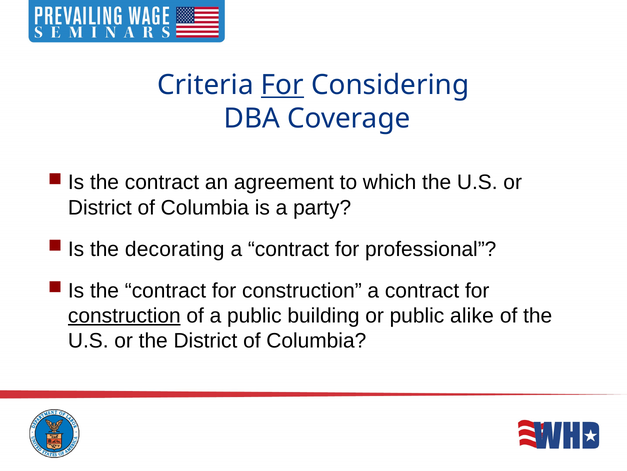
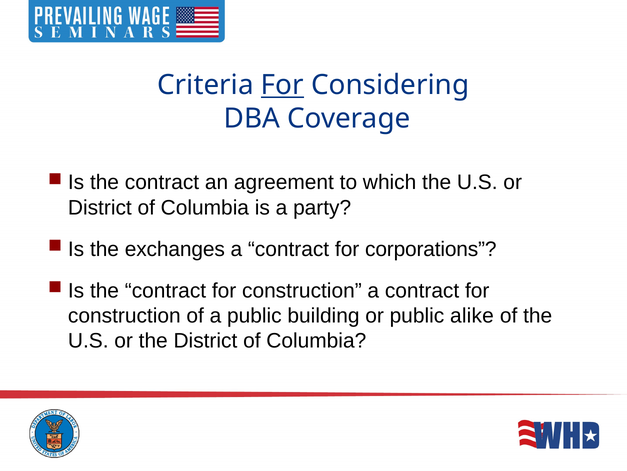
decorating: decorating -> exchanges (175, 249)
professional: professional -> corporations (431, 249)
construction underline: present -> none (124, 315)
